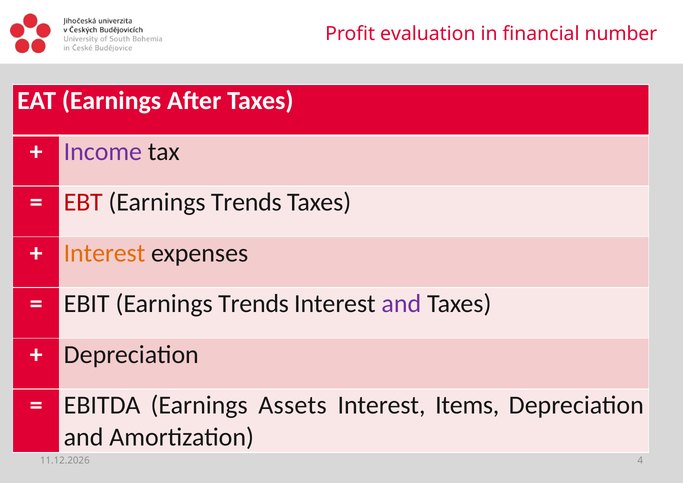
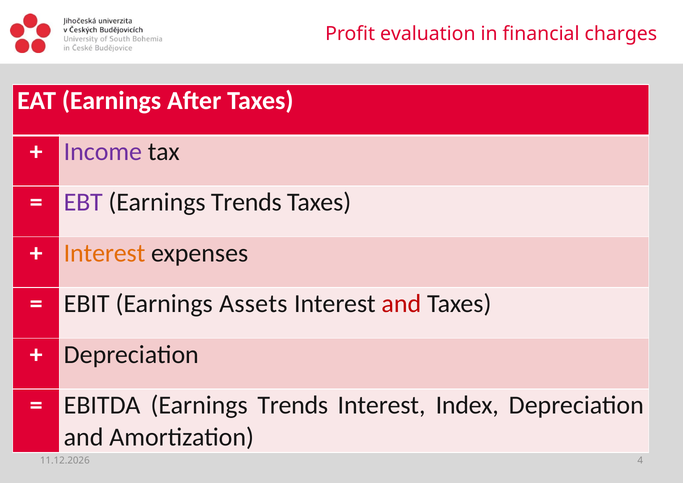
number: number -> charges (621, 34)
EBT colour: red -> purple (83, 202)
EBIT Earnings Trends: Trends -> Assets (253, 304)
and colour: purple -> red (401, 304)
EBITDA Earnings Assets: Assets -> Trends (293, 405)
Items: Items -> Index (467, 405)
